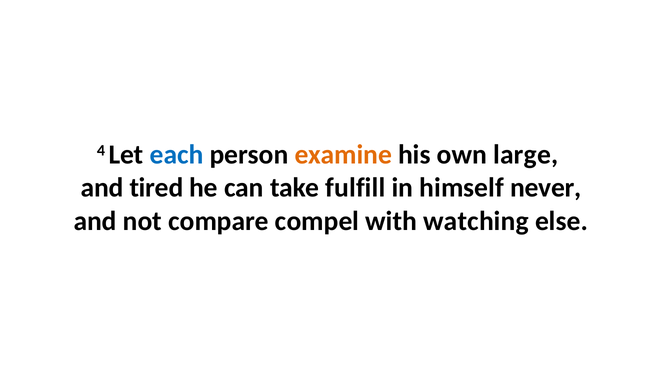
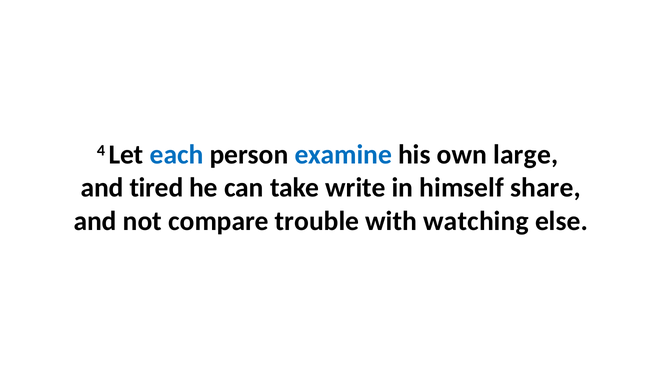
examine colour: orange -> blue (343, 155)
fulfill: fulfill -> write (356, 188)
never: never -> share (545, 188)
compel: compel -> trouble (317, 221)
